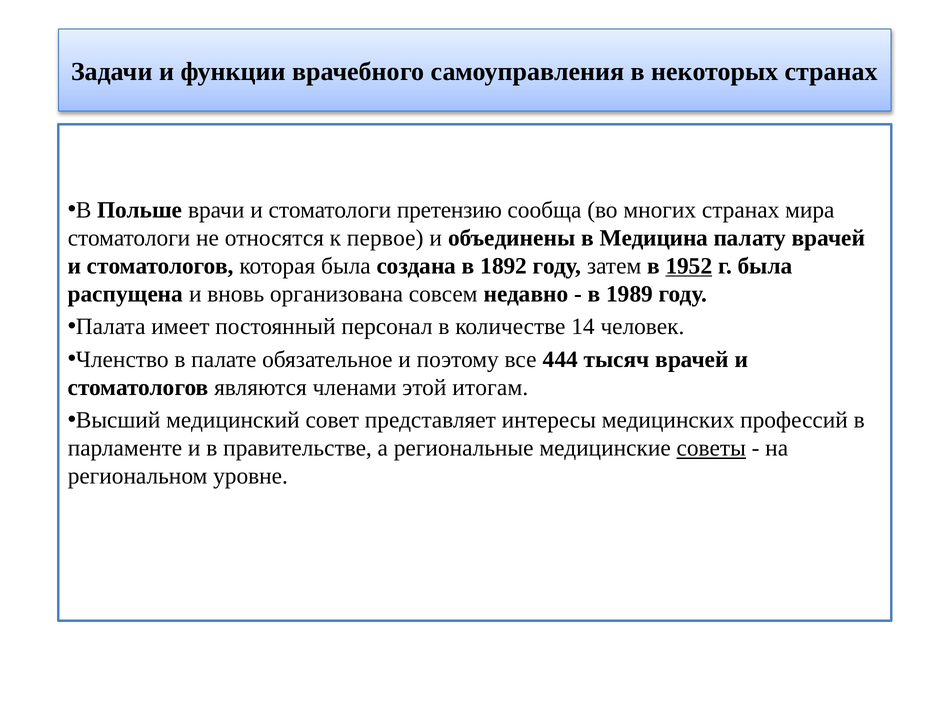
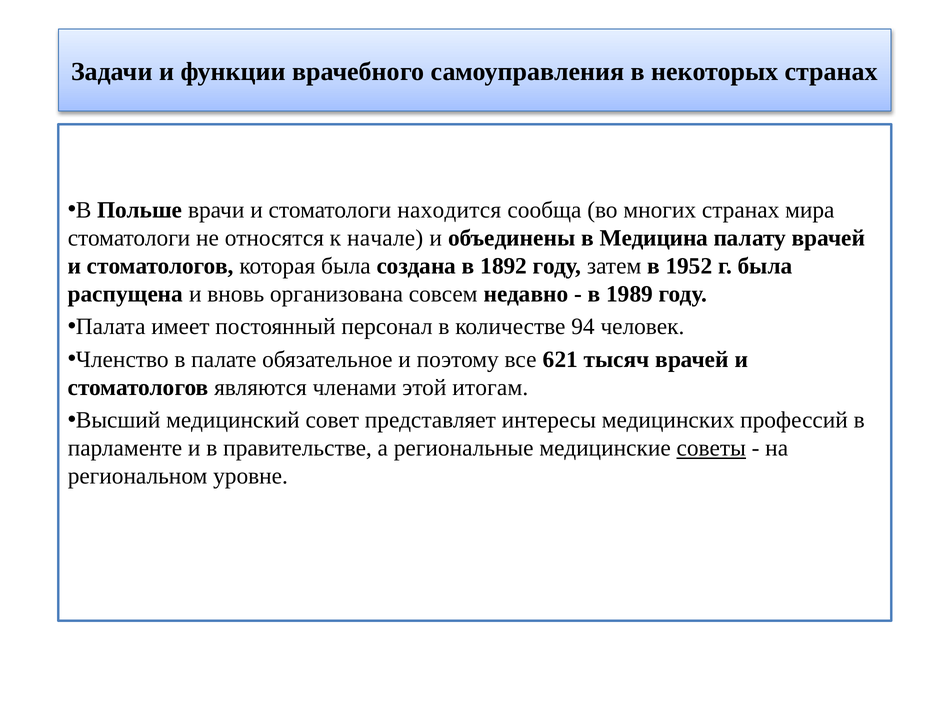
претензию: претензию -> находится (449, 210)
первое: первое -> начале (385, 238)
1952 underline: present -> none (689, 266)
14: 14 -> 94 (583, 327)
444: 444 -> 621 (560, 360)
